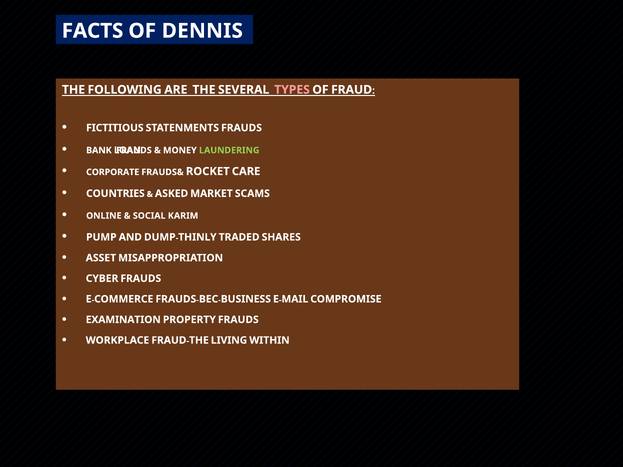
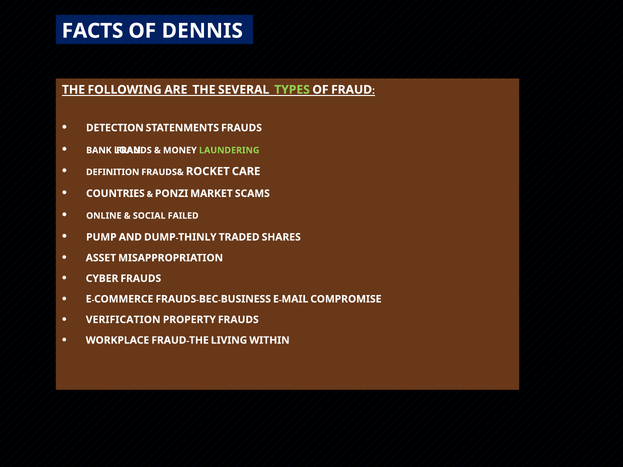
TYPES colour: pink -> light green (292, 90)
FICTITIOUS: FICTITIOUS -> DETECTION (115, 128)
CORPORATE: CORPORATE -> DEFINITION (113, 172)
ASKED: ASKED -> PONZI (172, 194)
KARIM: KARIM -> FAILED (183, 216)
EXAMINATION: EXAMINATION -> VERIFICATION (123, 320)
